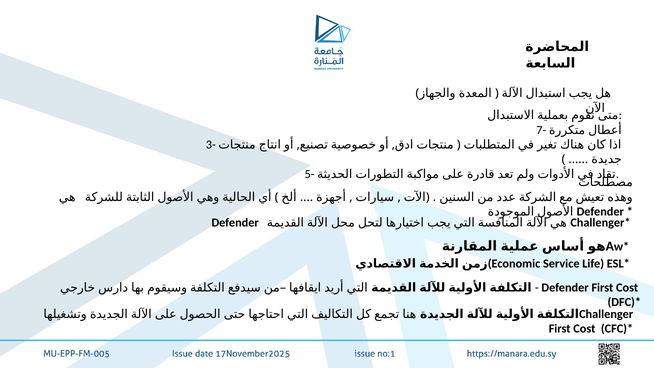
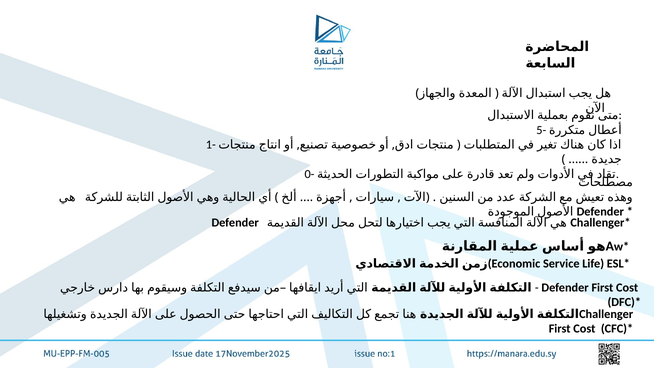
7-: 7- -> 5- (541, 130)
3-: 3- -> 1- (211, 145)
5-: 5- -> 0- (310, 174)
